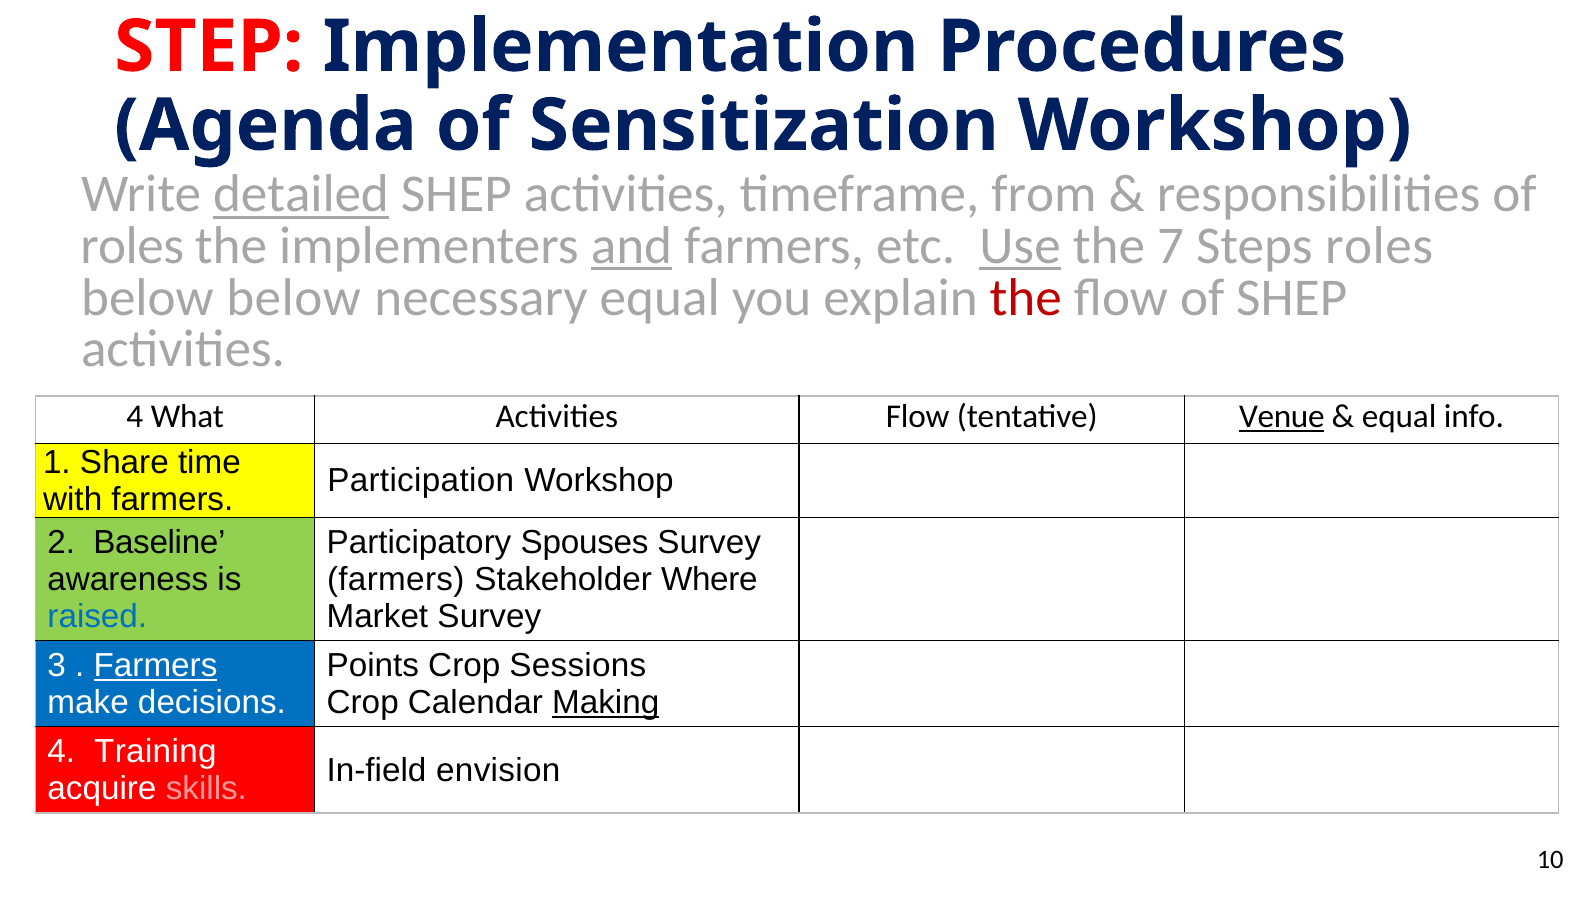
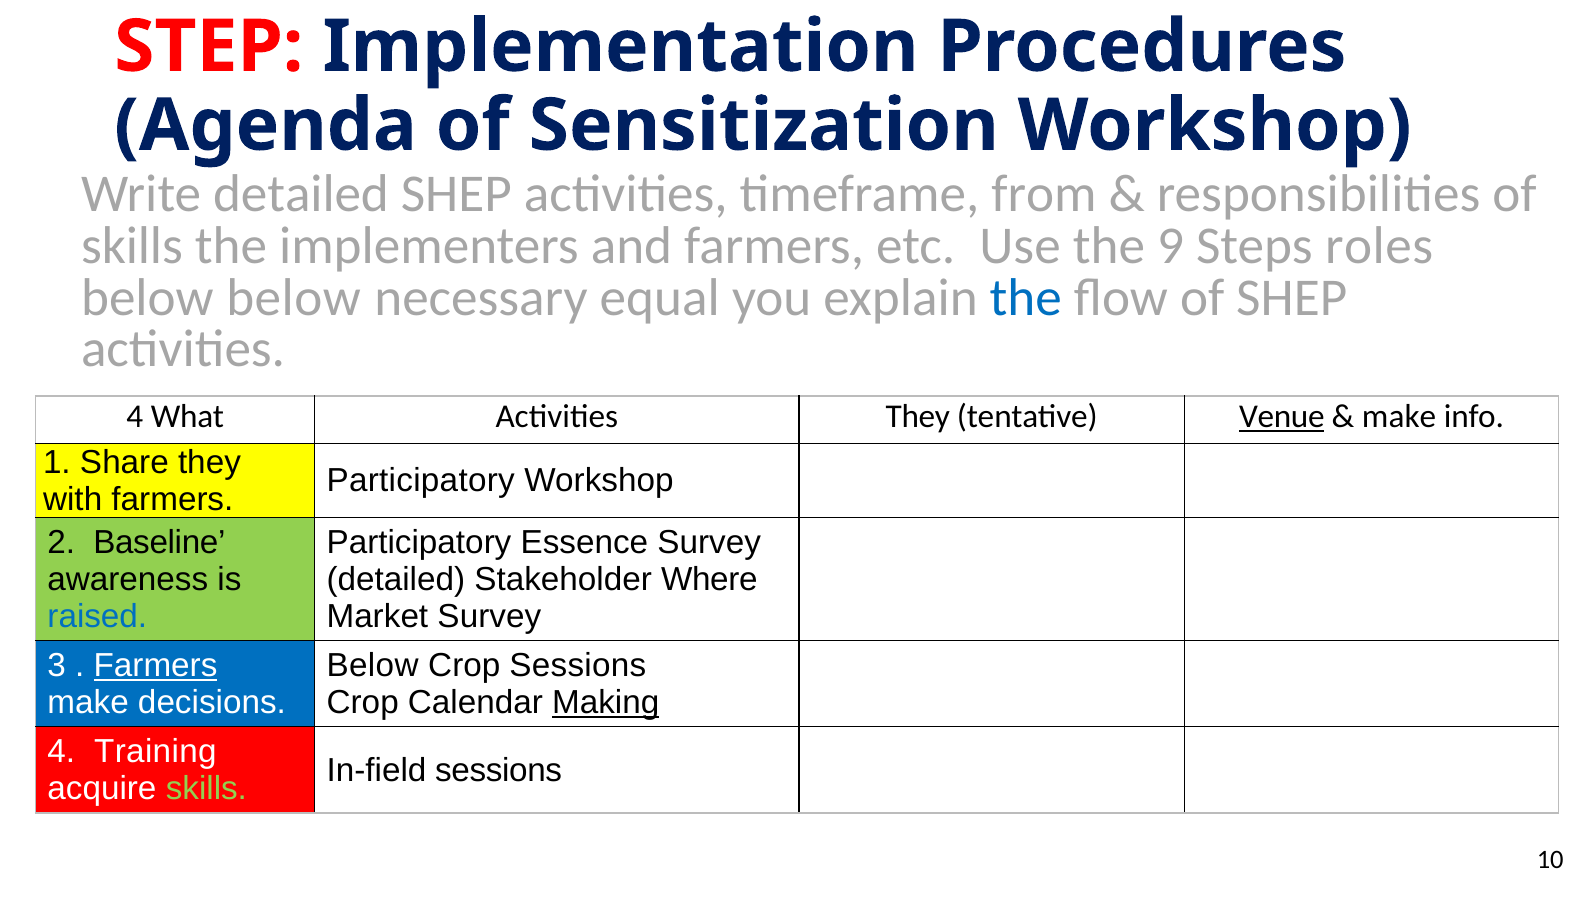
detailed underline: present -> none (301, 194)
roles: roles -> skills (132, 246)
and underline: present -> none (631, 246)
Use underline: present -> none (1020, 246)
7: 7 -> 9 (1170, 246)
the colour: red -> blue (1026, 298)
Activities Flow: Flow -> They (918, 417)
equal: equal -> make (1399, 417)
Share time: time -> they (209, 463)
Participation: Participation -> Participatory (421, 481)
Spouses: Spouses -> Essence (584, 543)
farmers: farmers -> detailed (396, 580)
Points: Points -> Below (373, 666)
In-field envision: envision -> sessions (499, 771)
skills colour: pink -> light green (206, 789)
